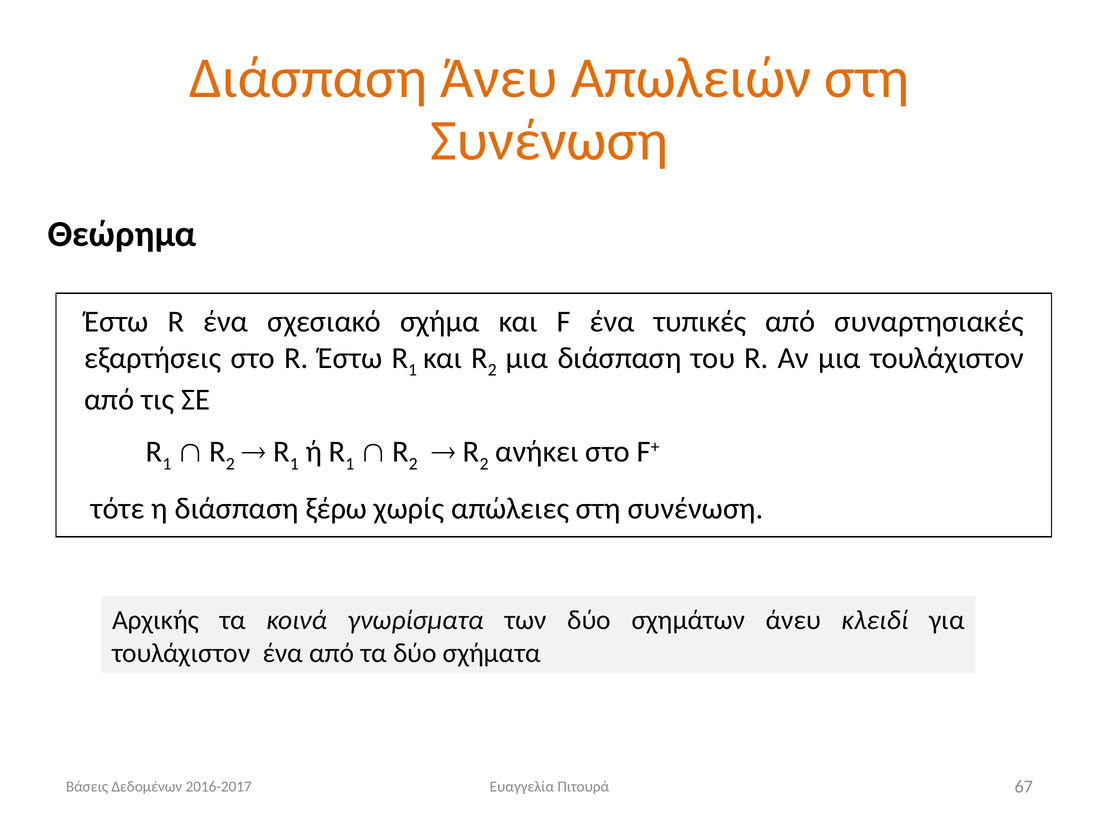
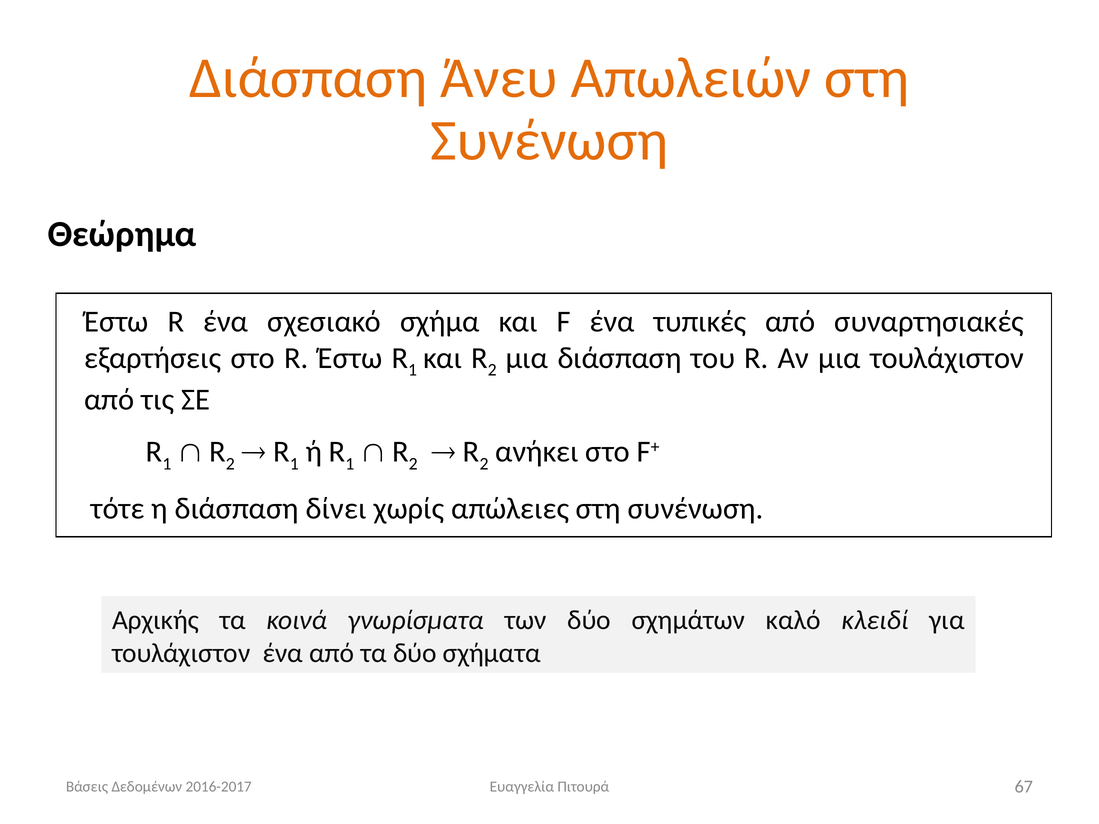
ξέρω: ξέρω -> δίνει (336, 509)
σχημάτων άνευ: άνευ -> καλό (793, 620)
